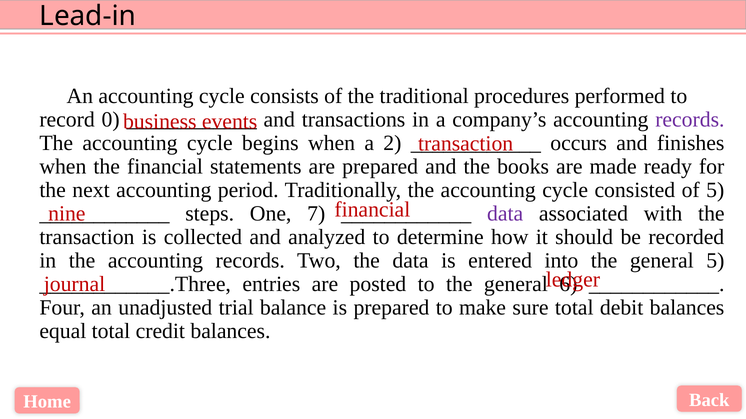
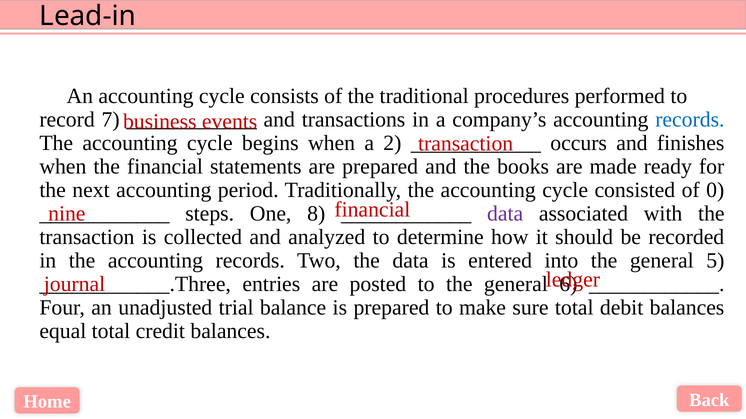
0: 0 -> 7 (111, 120)
records colour: purple -> blue (690, 120)
of 5: 5 -> 0 (715, 190)
7: 7 -> 8 (316, 214)
